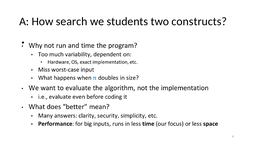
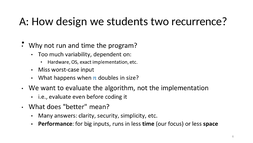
search: search -> design (72, 21)
constructs: constructs -> recurrence (199, 21)
